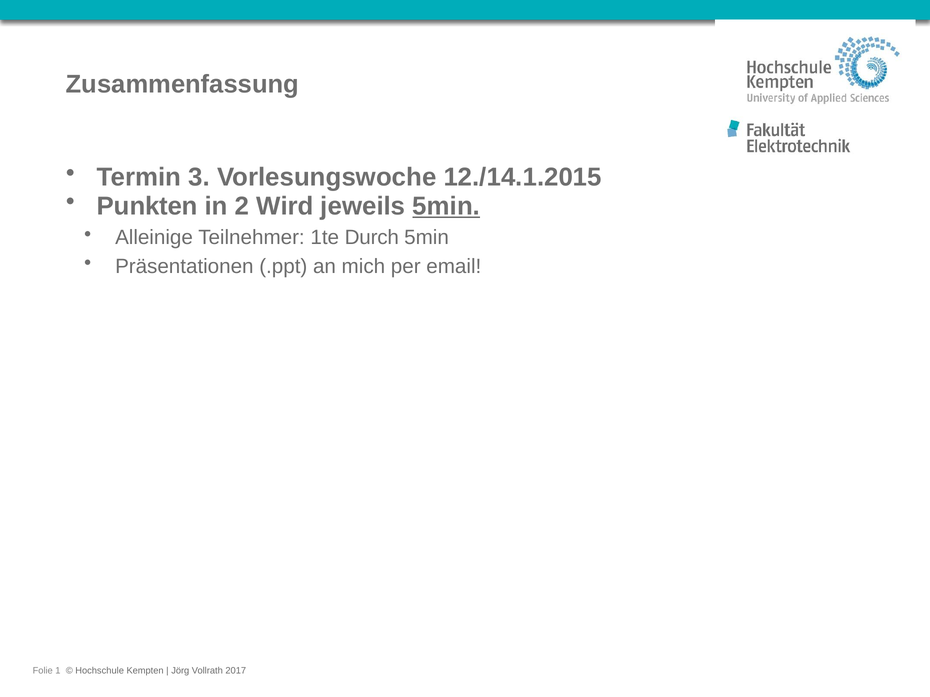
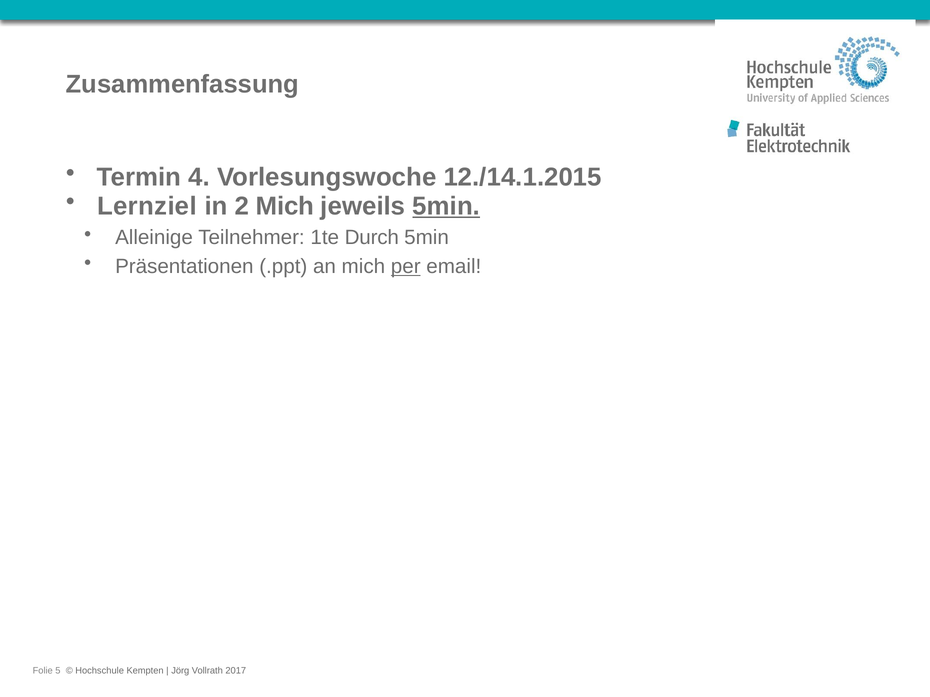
3: 3 -> 4 (199, 177)
Punkten: Punkten -> Lernziel (147, 206)
2 Wird: Wird -> Mich (285, 206)
per underline: none -> present (406, 267)
1: 1 -> 5 (58, 671)
